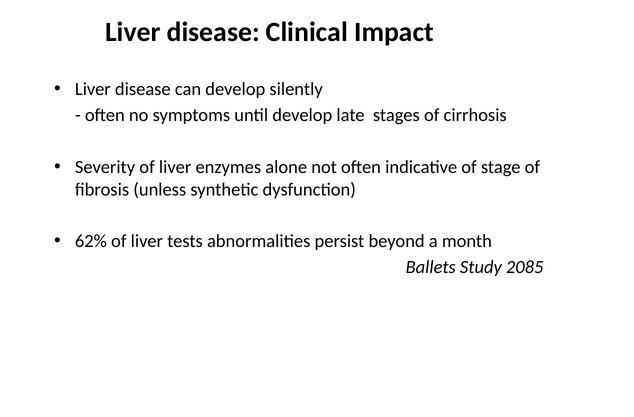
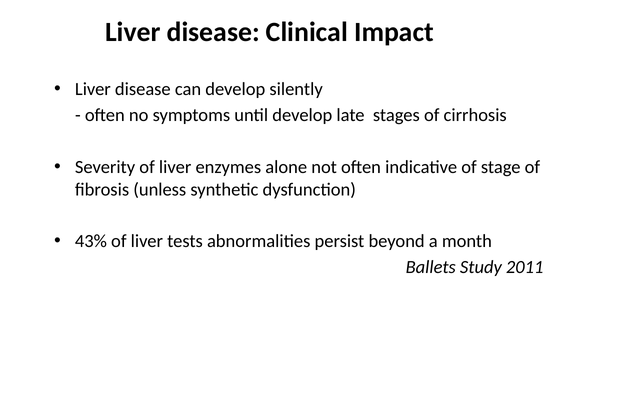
62%: 62% -> 43% (91, 241)
2085: 2085 -> 2011 (525, 267)
